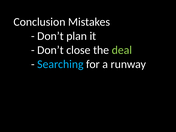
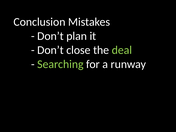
Searching colour: light blue -> light green (60, 64)
